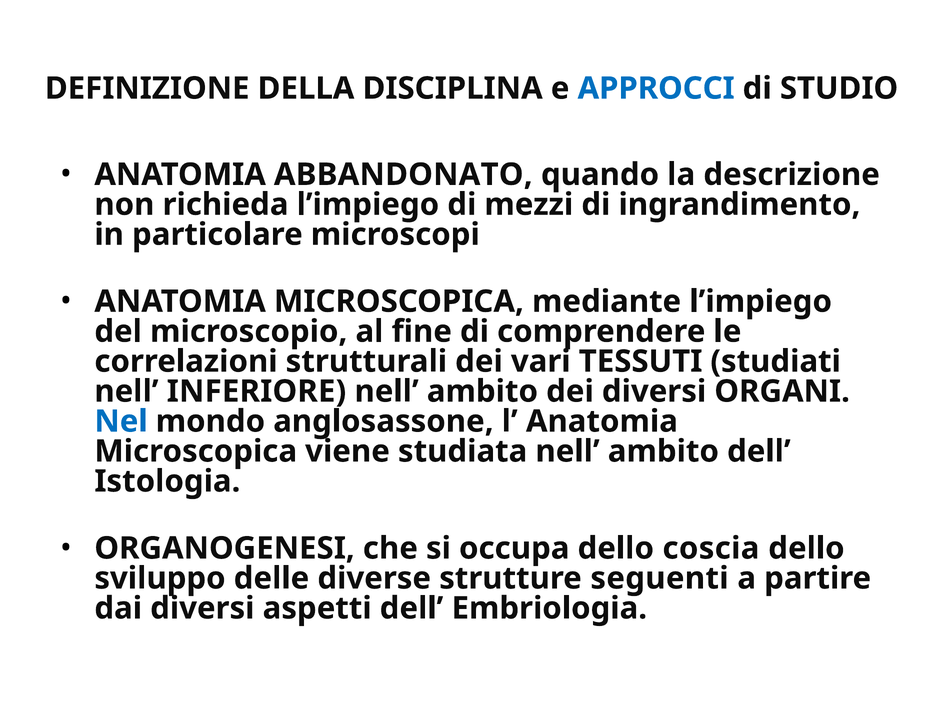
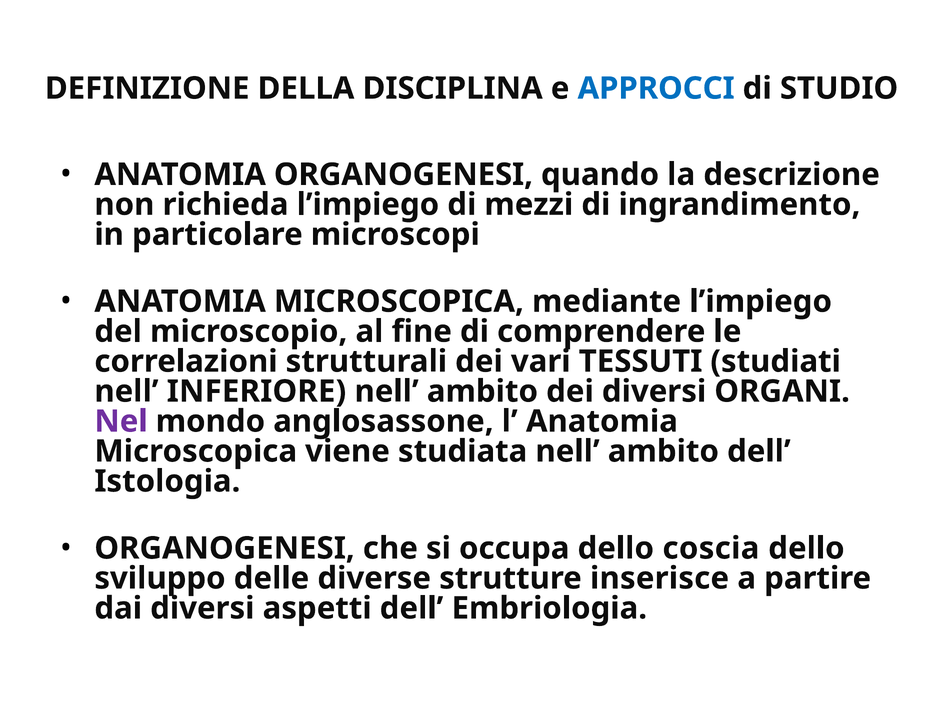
ANATOMIA ABBANDONATO: ABBANDONATO -> ORGANOGENESI (403, 175)
Nel colour: blue -> purple (121, 421)
seguenti: seguenti -> inserisce (660, 578)
